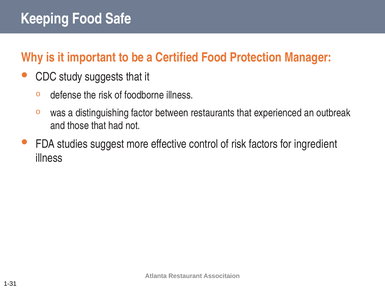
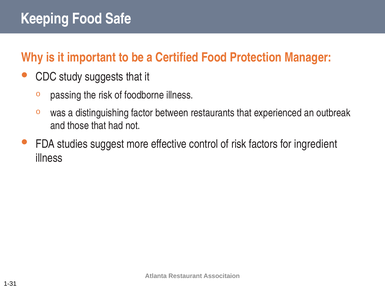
defense: defense -> passing (66, 95)
